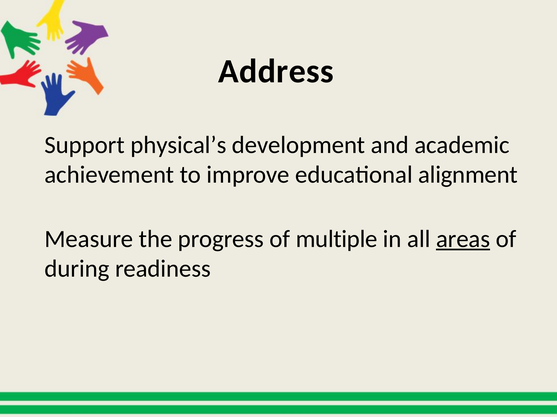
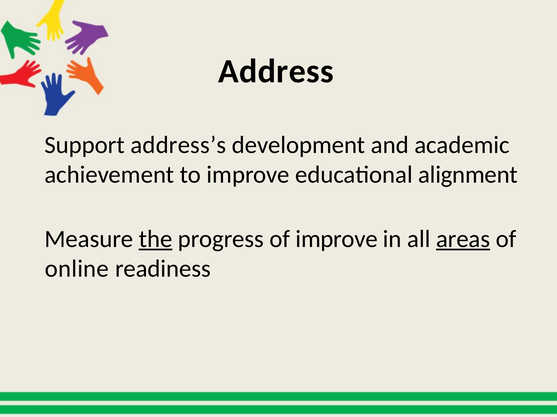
physical’s: physical’s -> address’s (178, 145)
the underline: none -> present (156, 239)
of multiple: multiple -> improve (337, 239)
during: during -> online (77, 269)
